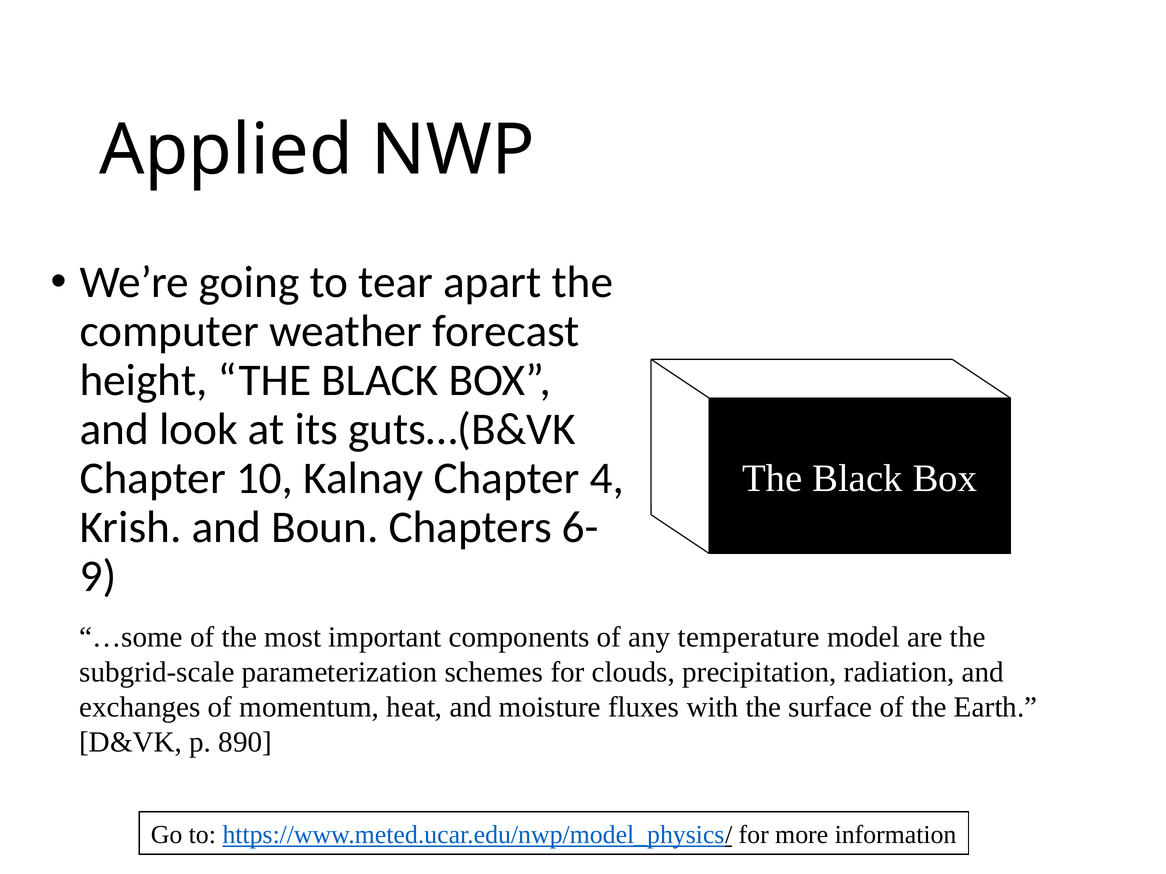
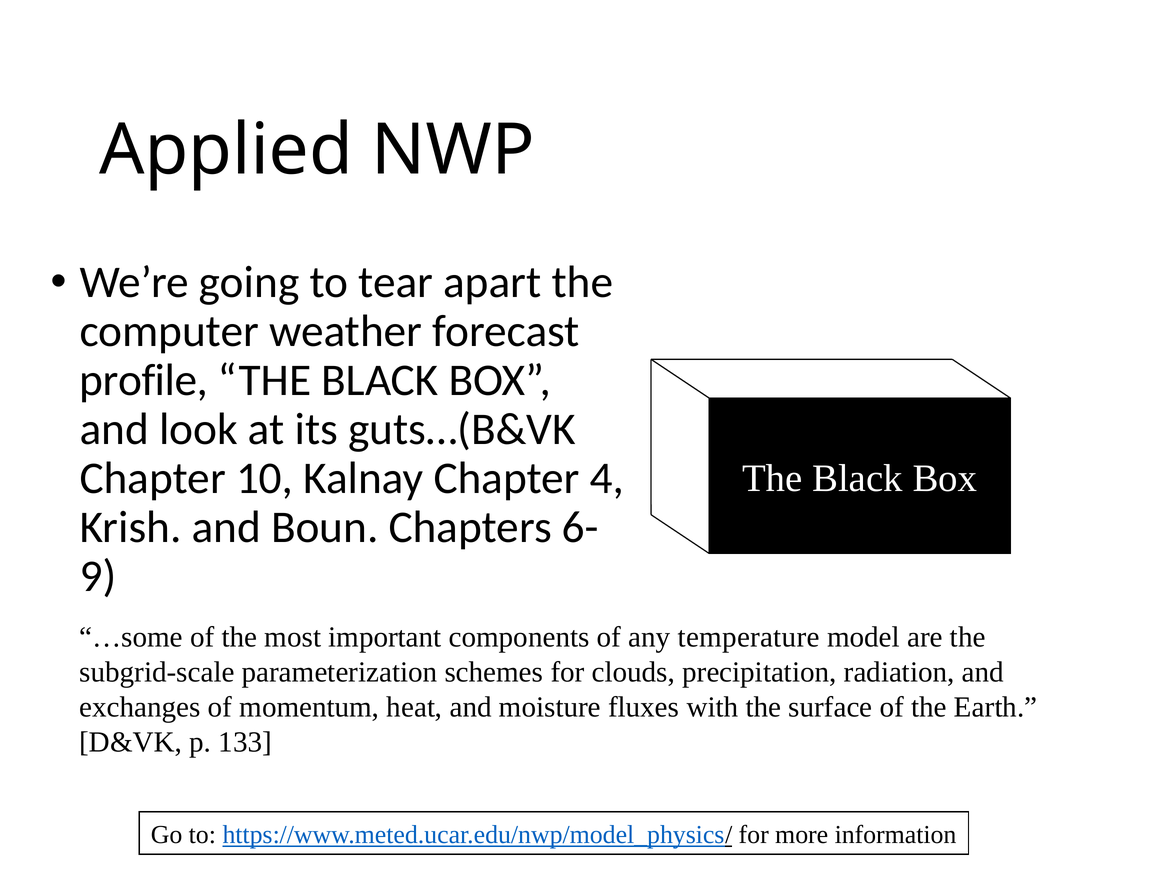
height: height -> profile (144, 381)
890: 890 -> 133 (245, 742)
